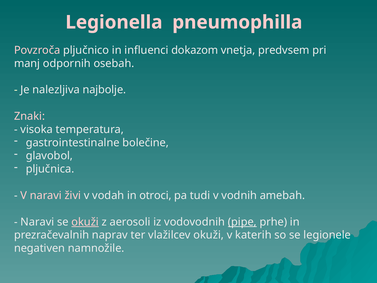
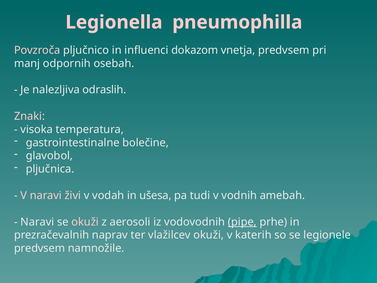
najbolje: najbolje -> odraslih (104, 90)
otroci: otroci -> ušesa (155, 195)
okuži underline: present -> none (85, 222)
negativen: negativen -> predvsem (40, 248)
